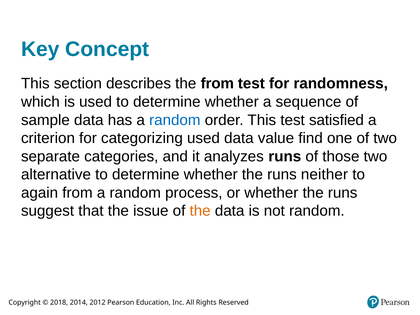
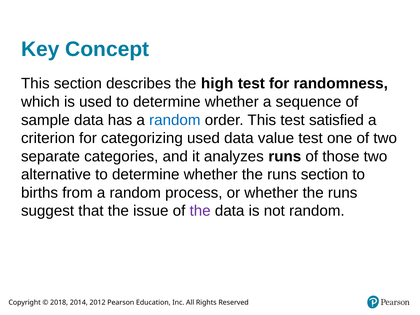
the from: from -> high (217, 84)
value find: find -> test (311, 138)
runs neither: neither -> section (325, 175)
again: again -> births (40, 193)
the colour: orange -> purple (200, 211)
